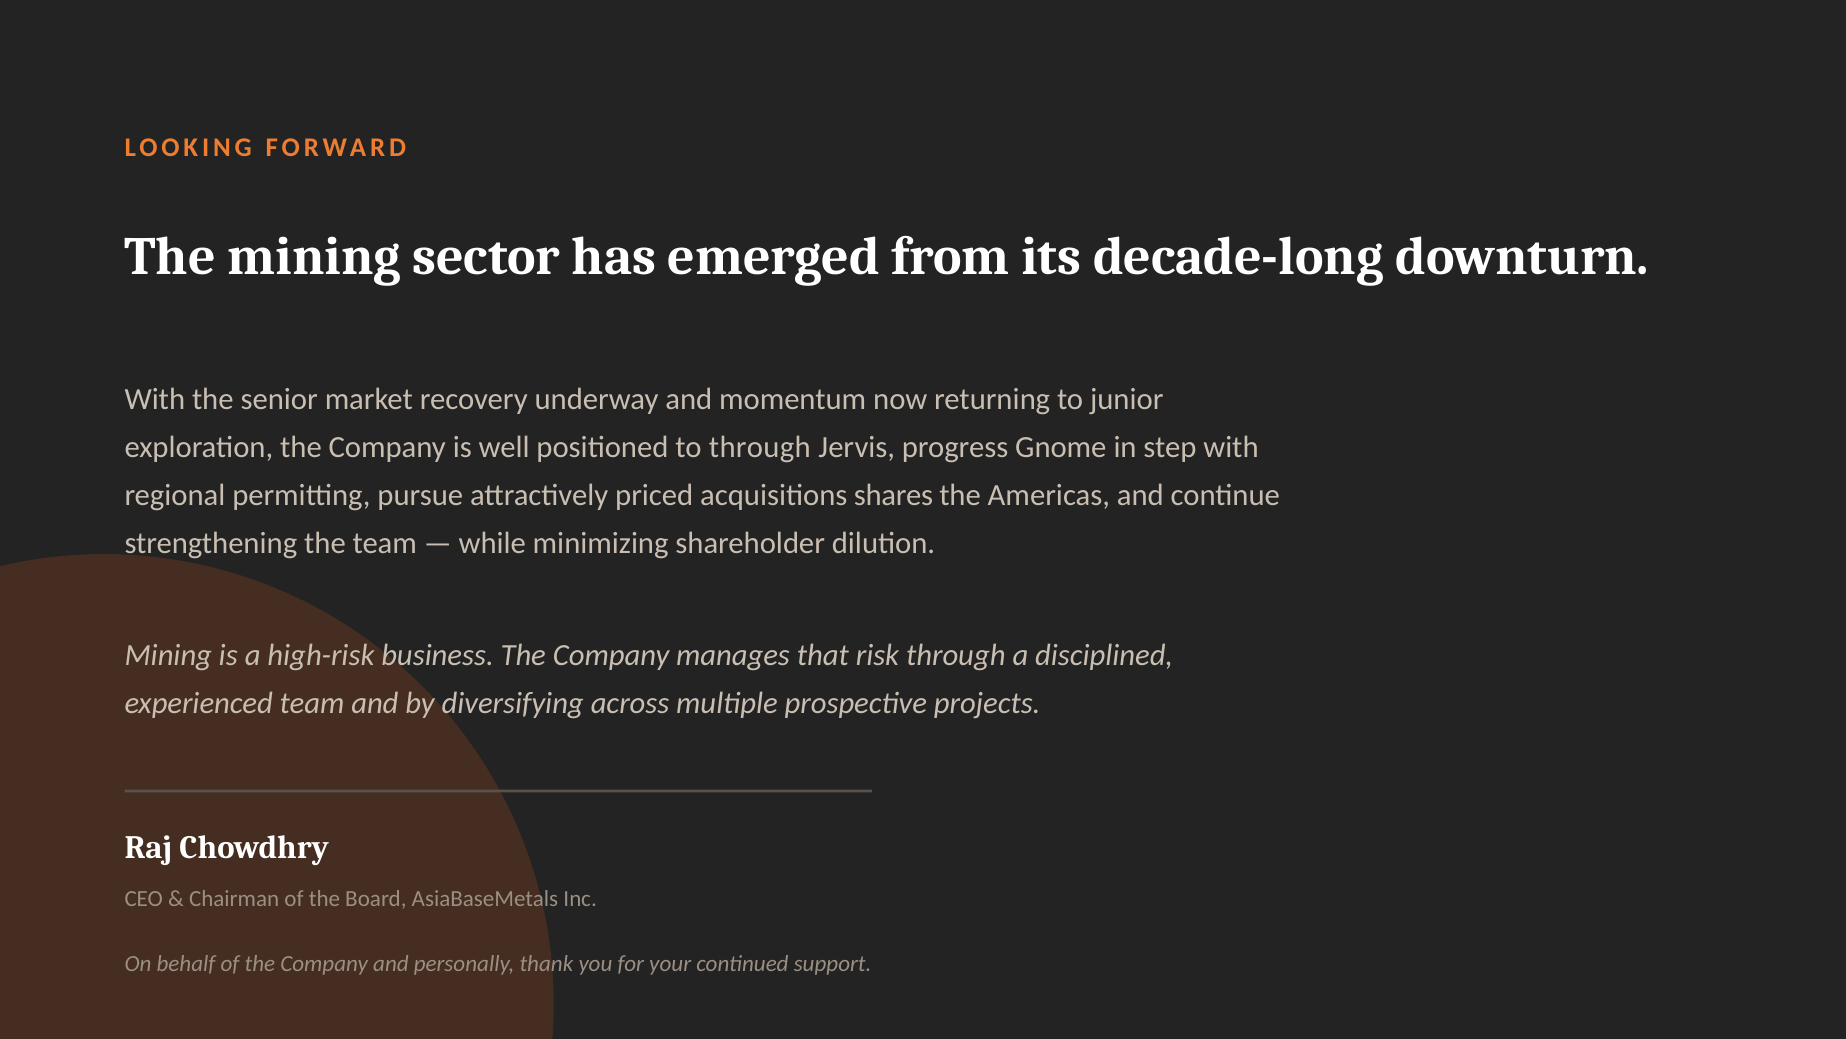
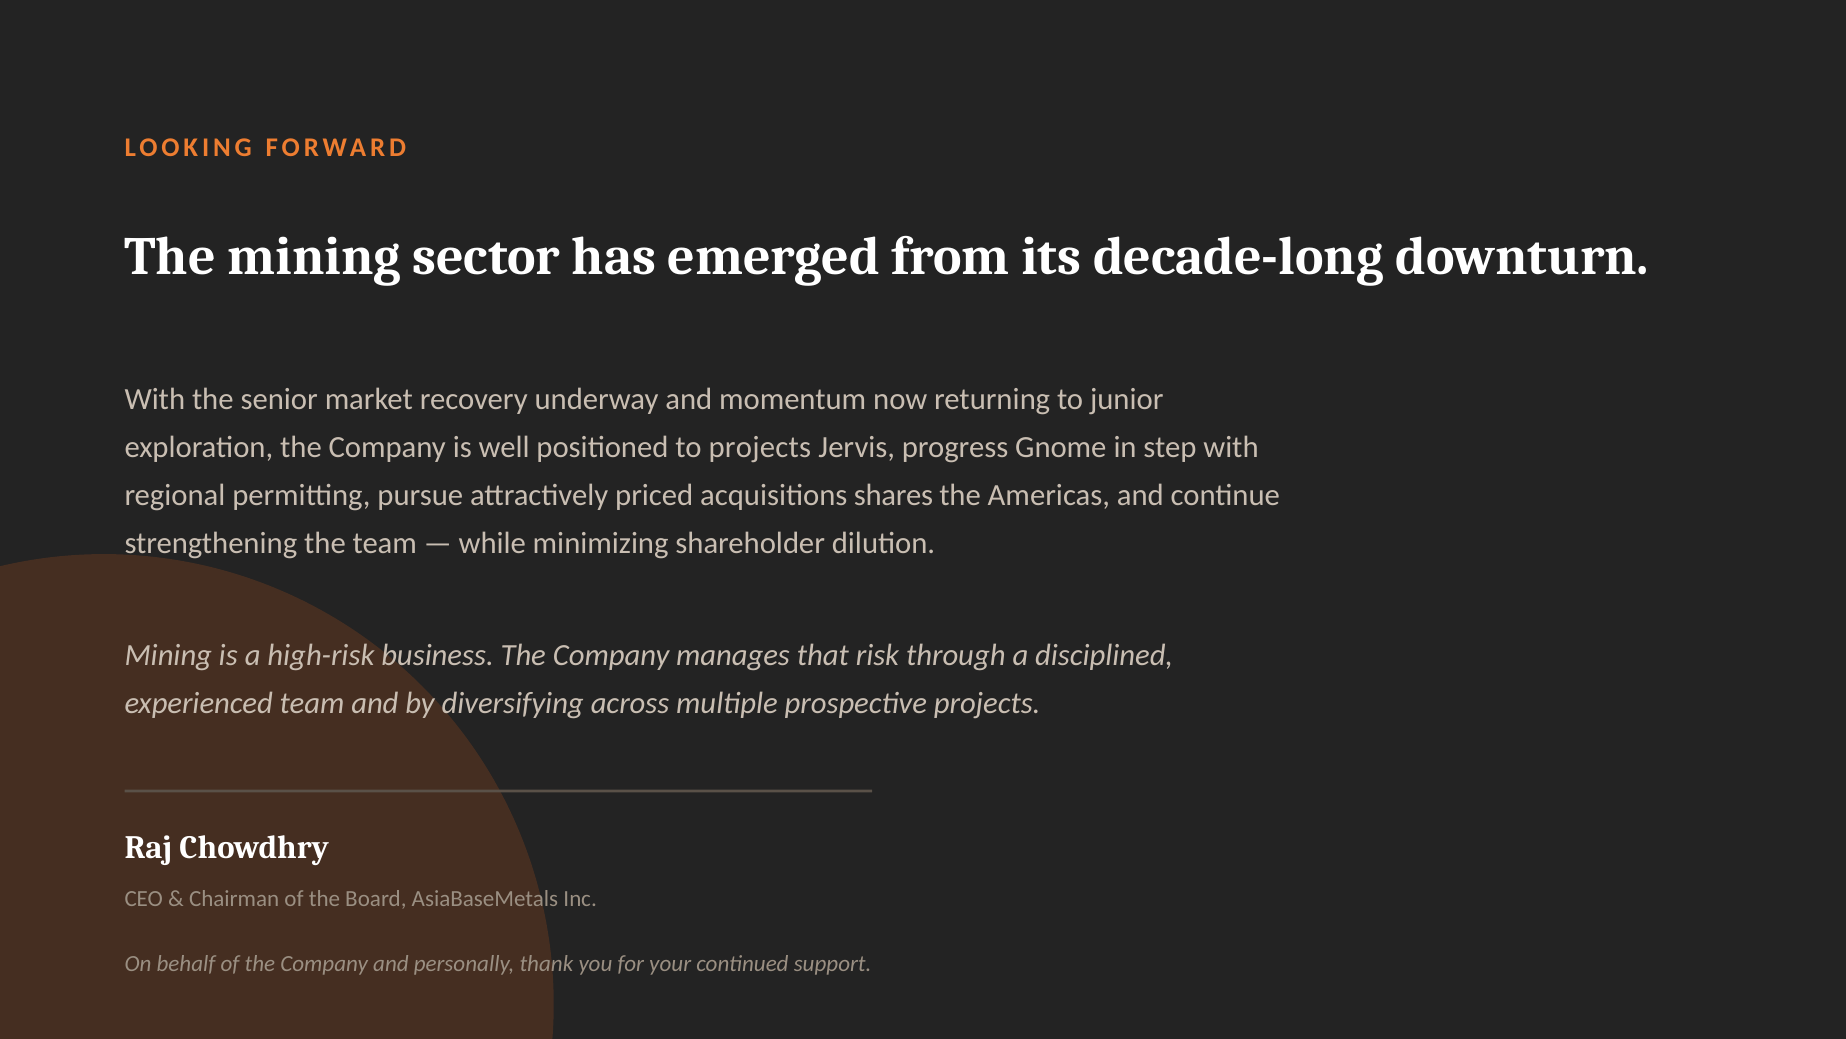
to through: through -> projects (760, 447)
